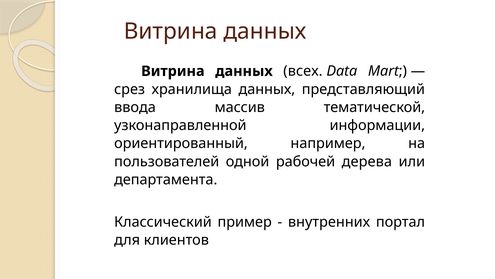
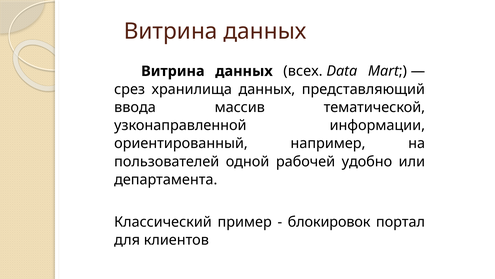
дерева: дерева -> удобно (367, 161)
внутренних: внутренних -> блокировок (329, 222)
